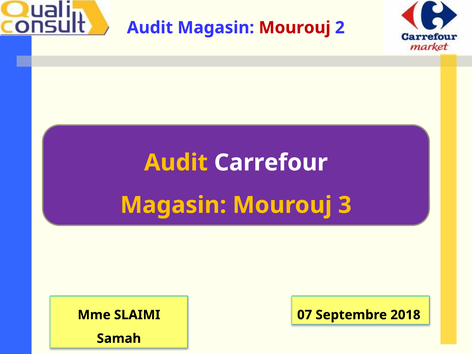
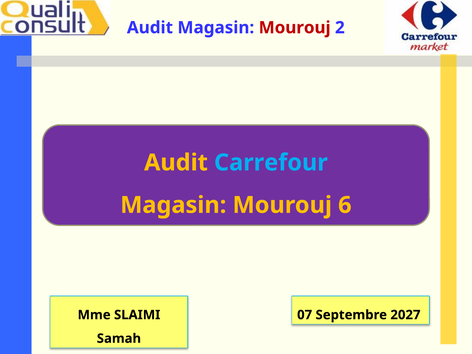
Carrefour colour: white -> light blue (271, 163)
3: 3 -> 6 (345, 205)
2018: 2018 -> 2027 (405, 315)
